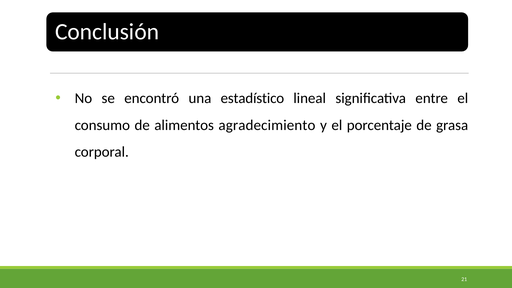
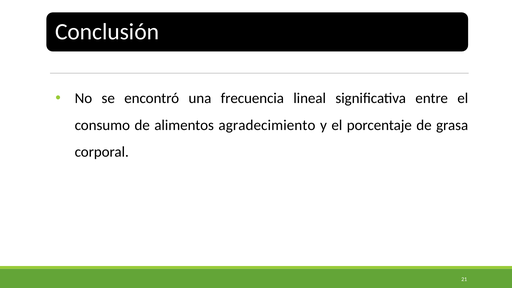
estadístico: estadístico -> frecuencia (252, 98)
